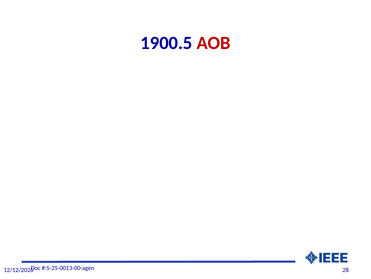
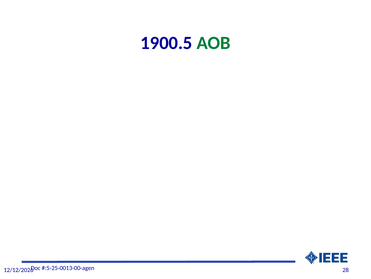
AOB colour: red -> green (214, 43)
